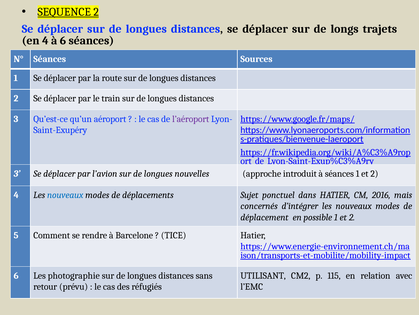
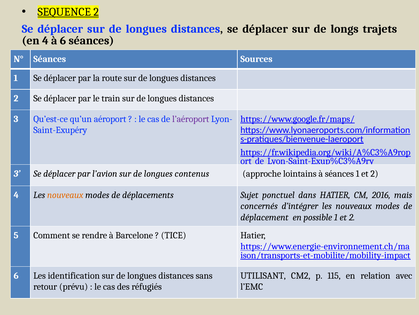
nouvelles: nouvelles -> contenus (192, 173)
introduit: introduit -> lointains (300, 173)
nouveaux colour: blue -> orange (65, 194)
photographie: photographie -> identification (74, 275)
